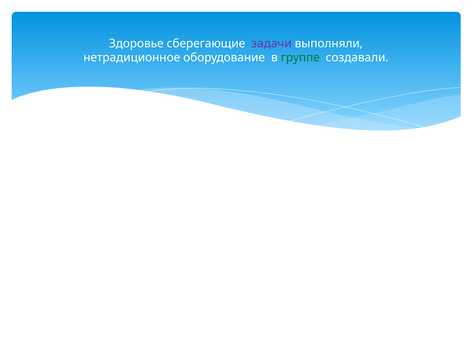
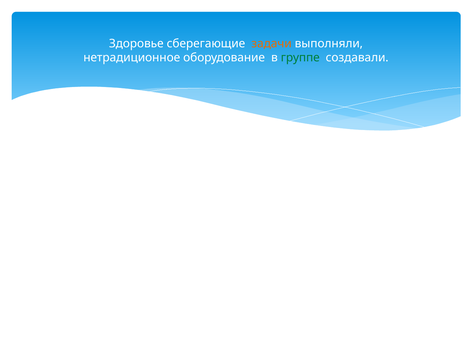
задачи colour: purple -> orange (272, 44)
